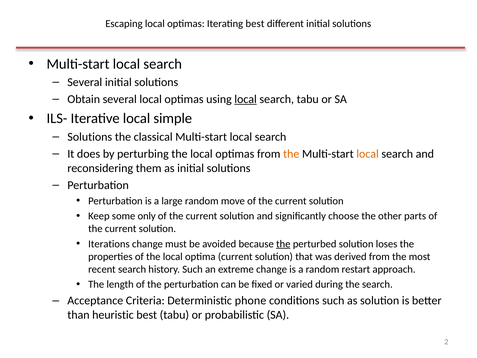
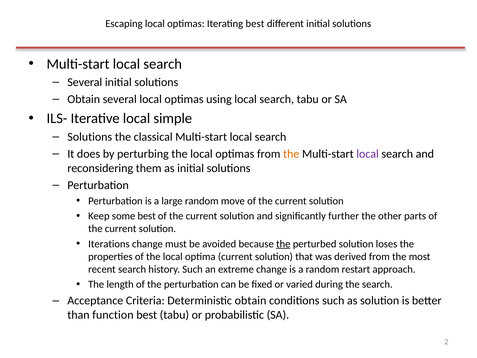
local underline: present -> none (246, 99)
local colour: orange -> purple (368, 154)
some only: only -> best (147, 216)
choose: choose -> further (344, 216)
Deterministic phone: phone -> obtain (251, 300)
heuristic: heuristic -> function (113, 315)
